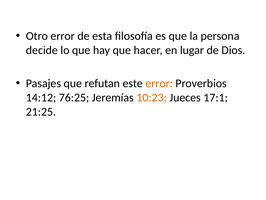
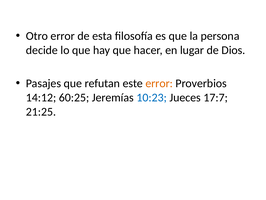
76:25: 76:25 -> 60:25 (74, 97)
10:23 colour: orange -> blue (152, 97)
17:1: 17:1 -> 17:7 (216, 97)
